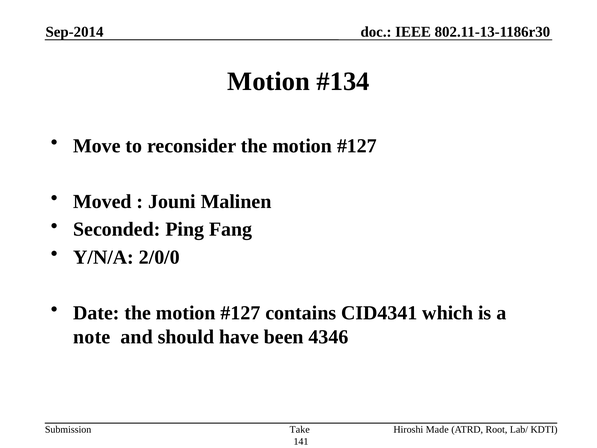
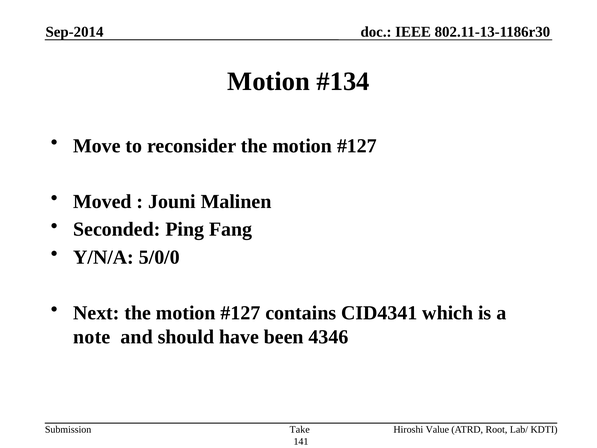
2/0/0: 2/0/0 -> 5/0/0 (159, 257)
Date: Date -> Next (96, 313)
Made: Made -> Value (437, 429)
